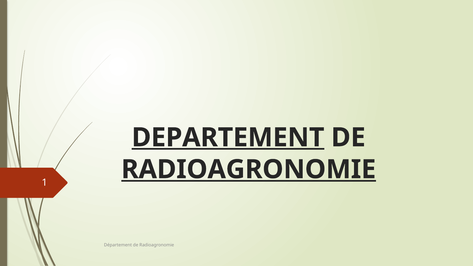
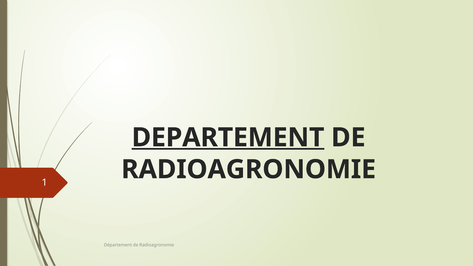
RADIOAGRONOMIE underline: present -> none (249, 169)
